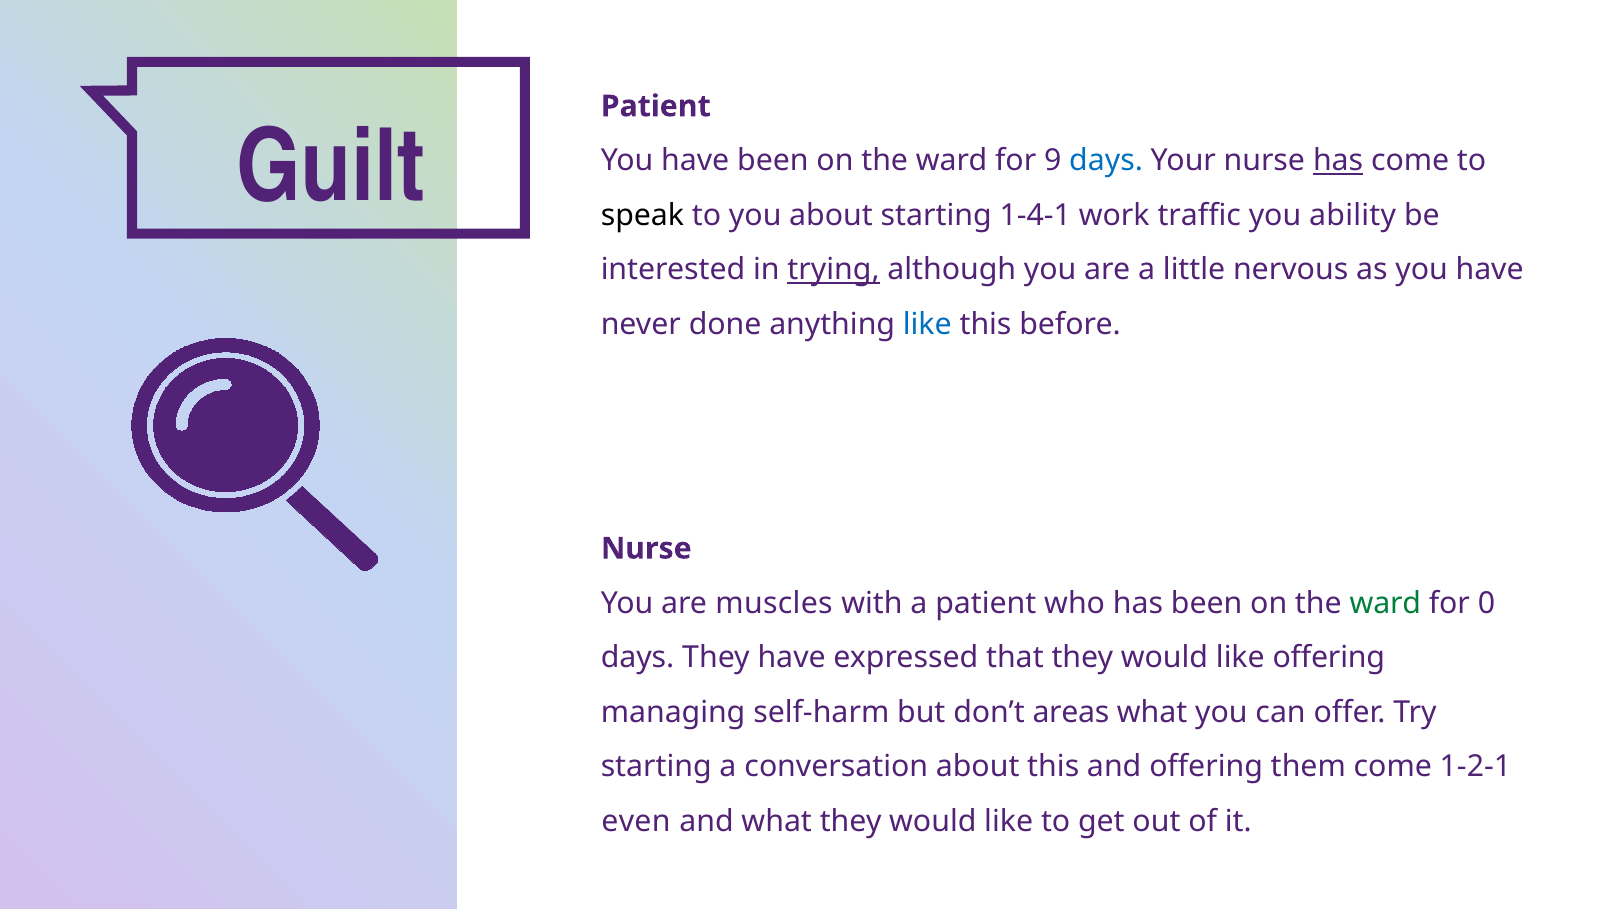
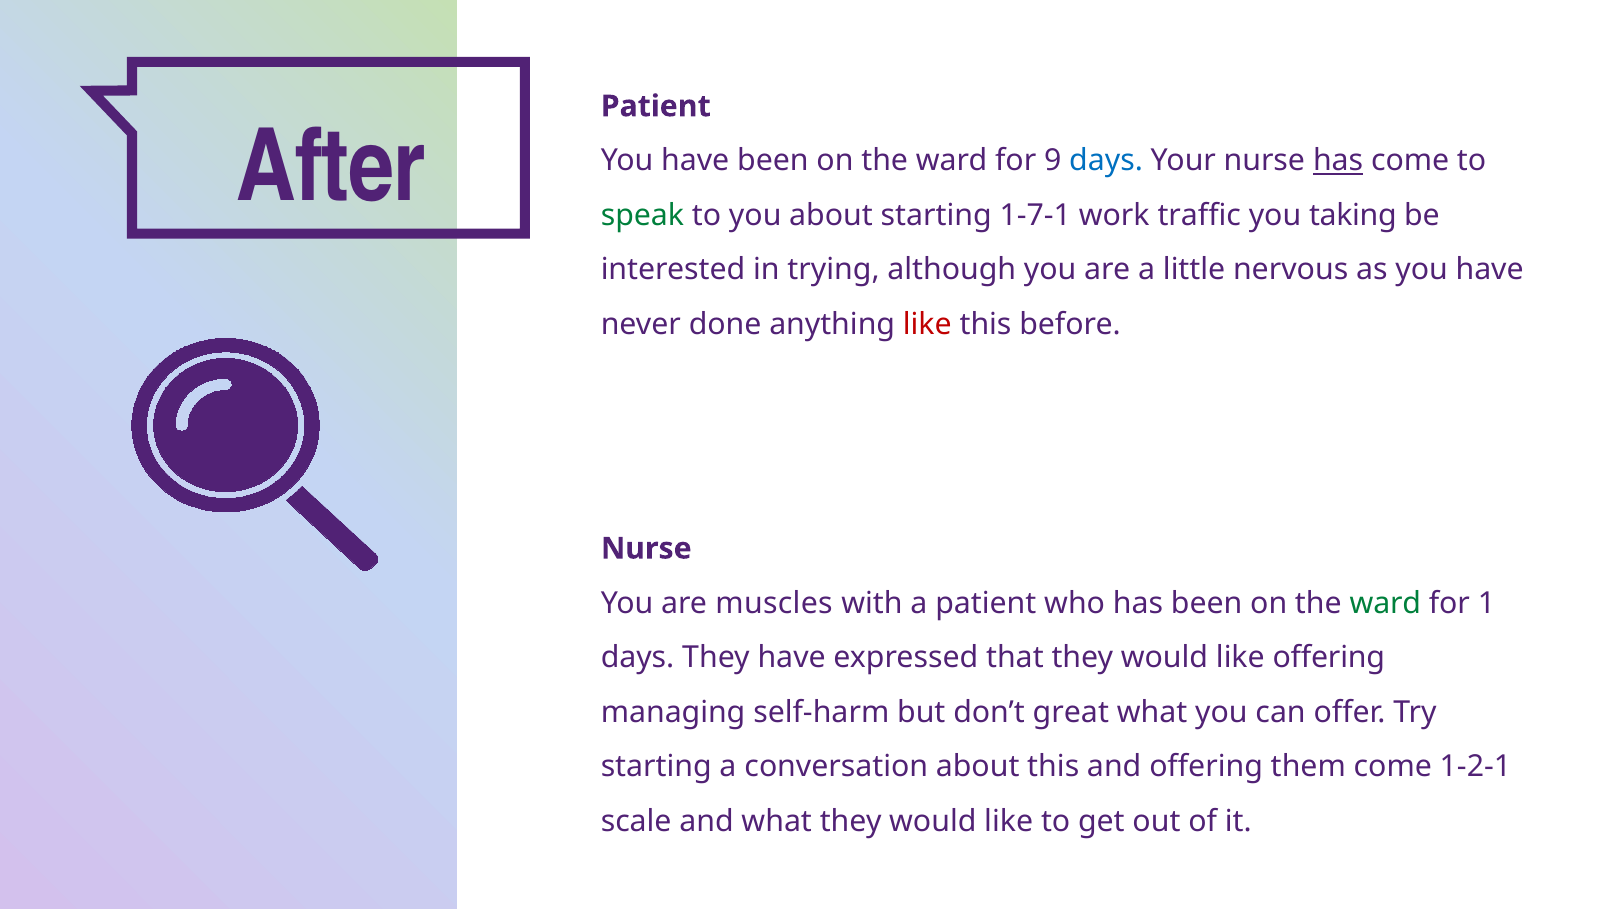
Guilt: Guilt -> After (331, 167)
speak colour: black -> green (642, 215)
1-4-1: 1-4-1 -> 1-7-1 (1035, 215)
ability: ability -> taking (1353, 215)
trying underline: present -> none (834, 270)
like colour: blue -> red (927, 324)
0: 0 -> 1 (1486, 603)
areas: areas -> great (1071, 712)
even: even -> scale (636, 821)
